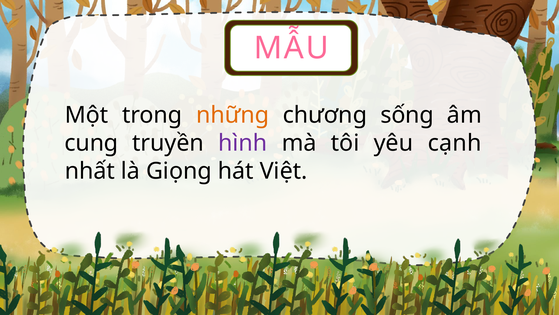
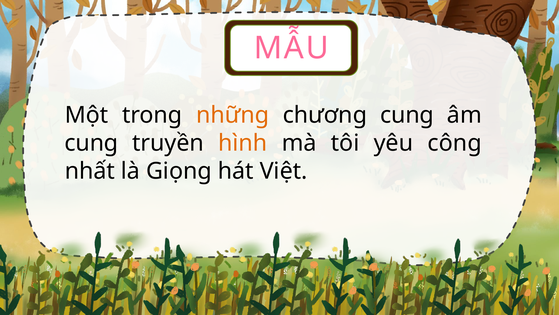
chương sống: sống -> cung (407, 115)
hình colour: purple -> orange (243, 143)
cạnh: cạnh -> công (455, 143)
